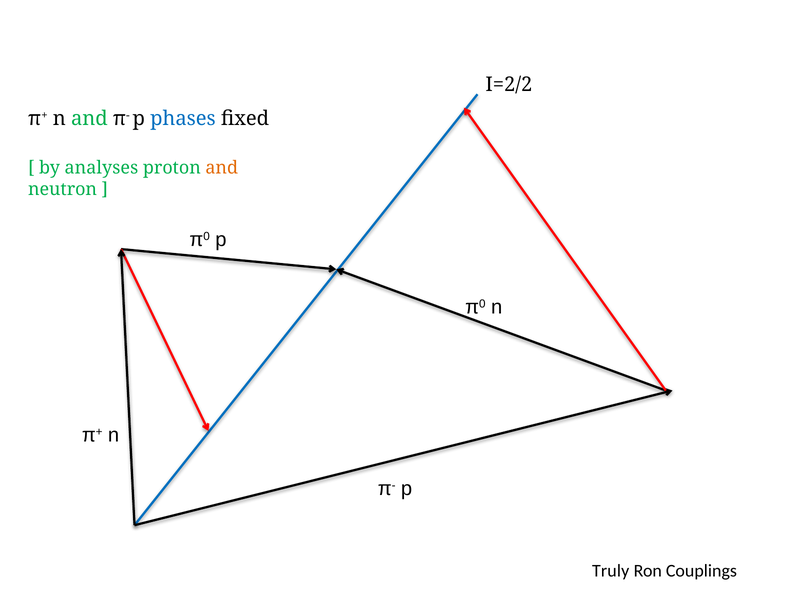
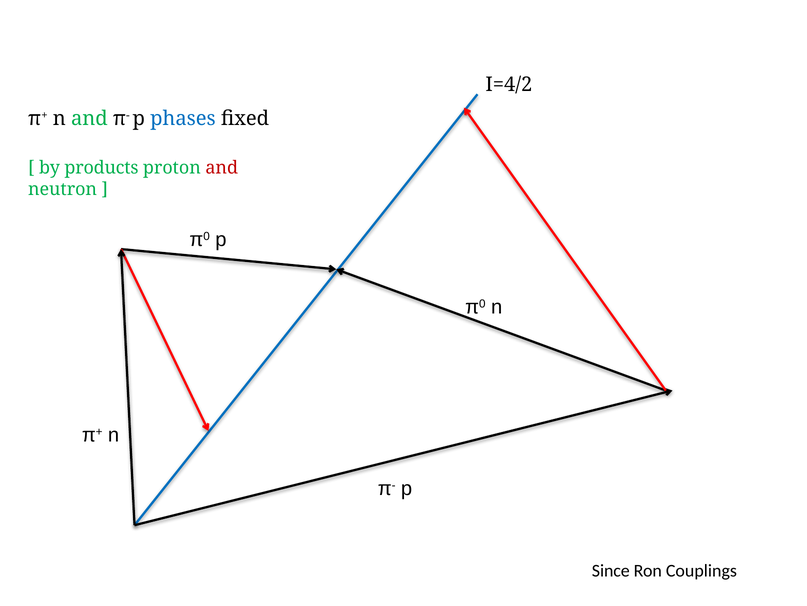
I=2/2: I=2/2 -> I=4/2 (509, 85)
analyses: analyses -> products (102, 168)
and colour: orange -> red (222, 168)
Truly: Truly -> Since (611, 570)
